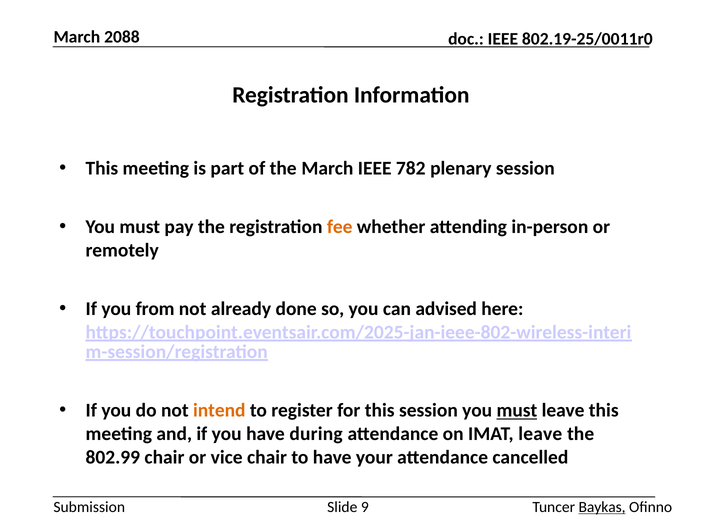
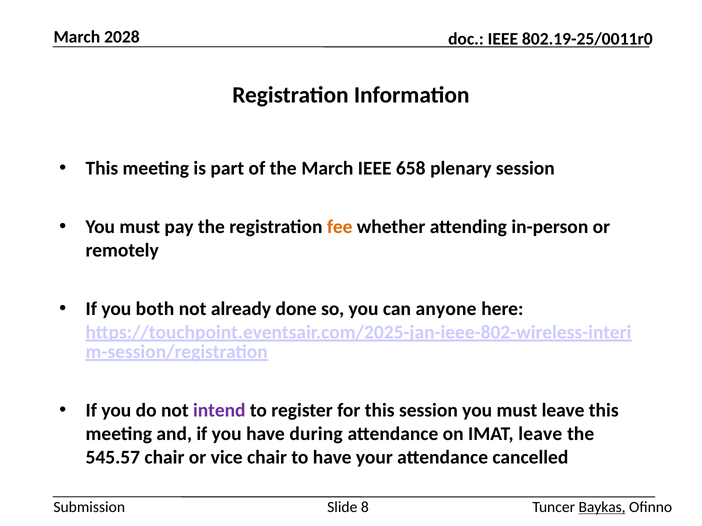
2088: 2088 -> 2028 (122, 37)
782: 782 -> 658 (411, 169)
from: from -> both (155, 309)
advised: advised -> anyone (446, 309)
intend colour: orange -> purple (219, 411)
must underline: present -> none (517, 411)
802.99: 802.99 -> 545.57 (113, 458)
9: 9 -> 8 (365, 508)
